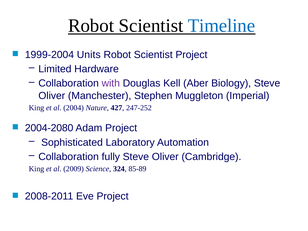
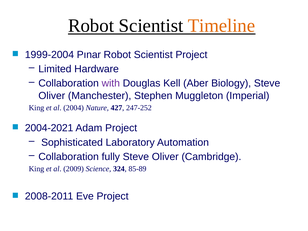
Timeline colour: blue -> orange (221, 26)
Units: Units -> Pınar (89, 55)
2004-2080: 2004-2080 -> 2004-2021 (49, 128)
